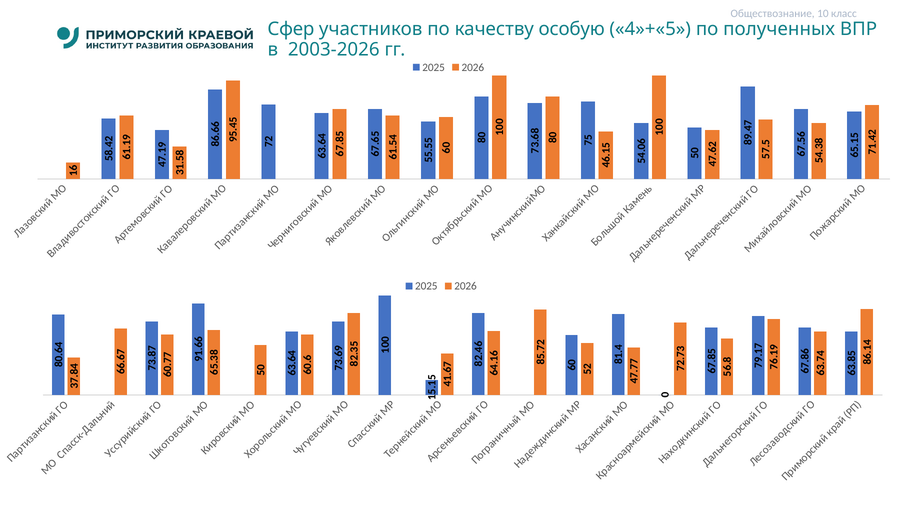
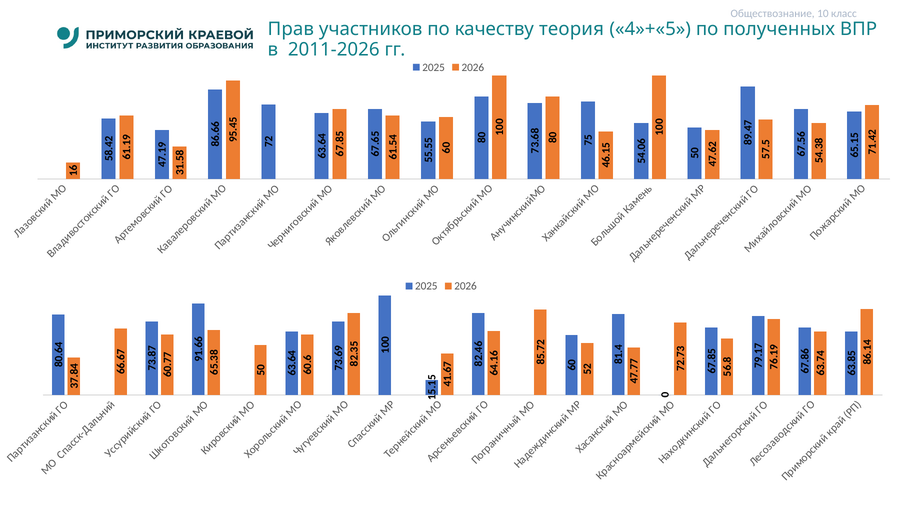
Сфер: Сфер -> Прав (291, 29)
особую: особую -> теория (572, 29)
2003-2026: 2003-2026 -> 2011-2026 (334, 49)
